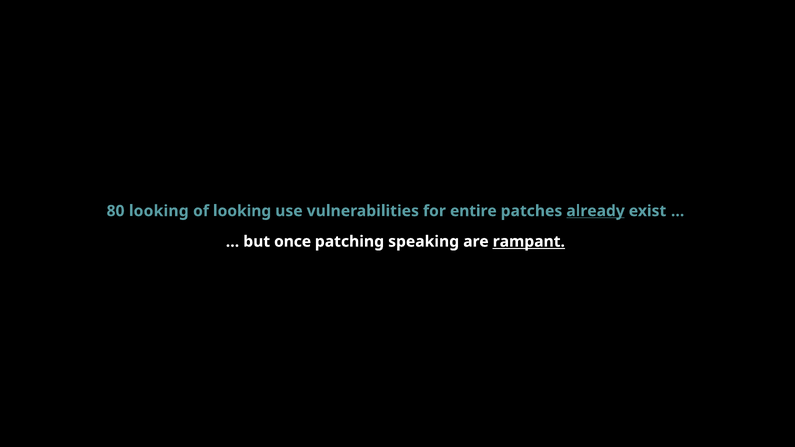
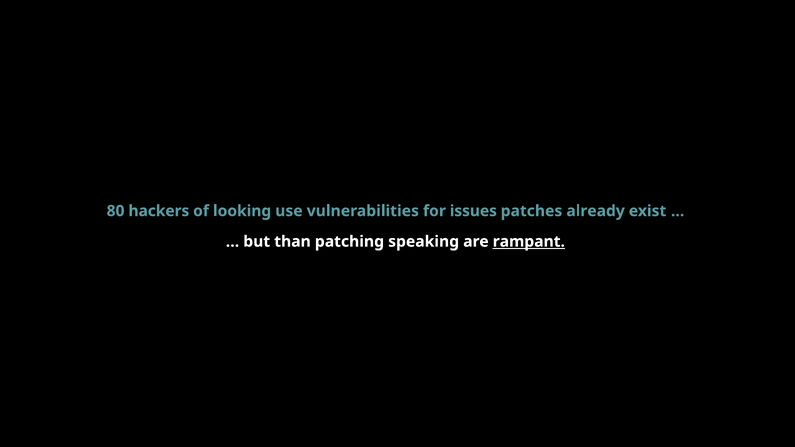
80 looking: looking -> hackers (159, 211)
entire: entire -> issues (473, 211)
already underline: present -> none (596, 211)
once: once -> than (293, 242)
